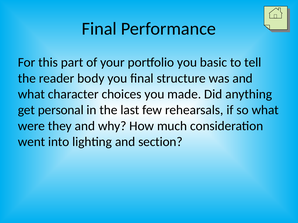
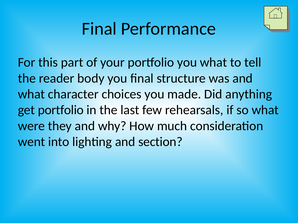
you basic: basic -> what (214, 63)
get personal: personal -> portfolio (61, 110)
